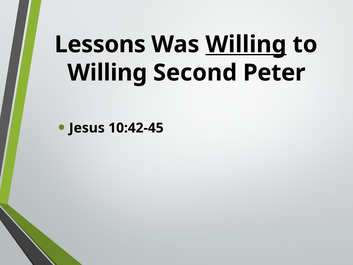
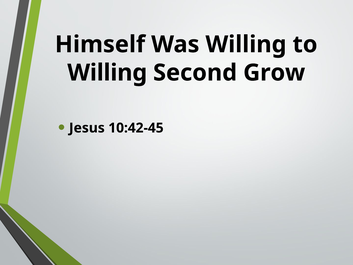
Lessons: Lessons -> Himself (100, 44)
Willing underline: present -> none (246, 44)
Peter: Peter -> Grow (274, 73)
